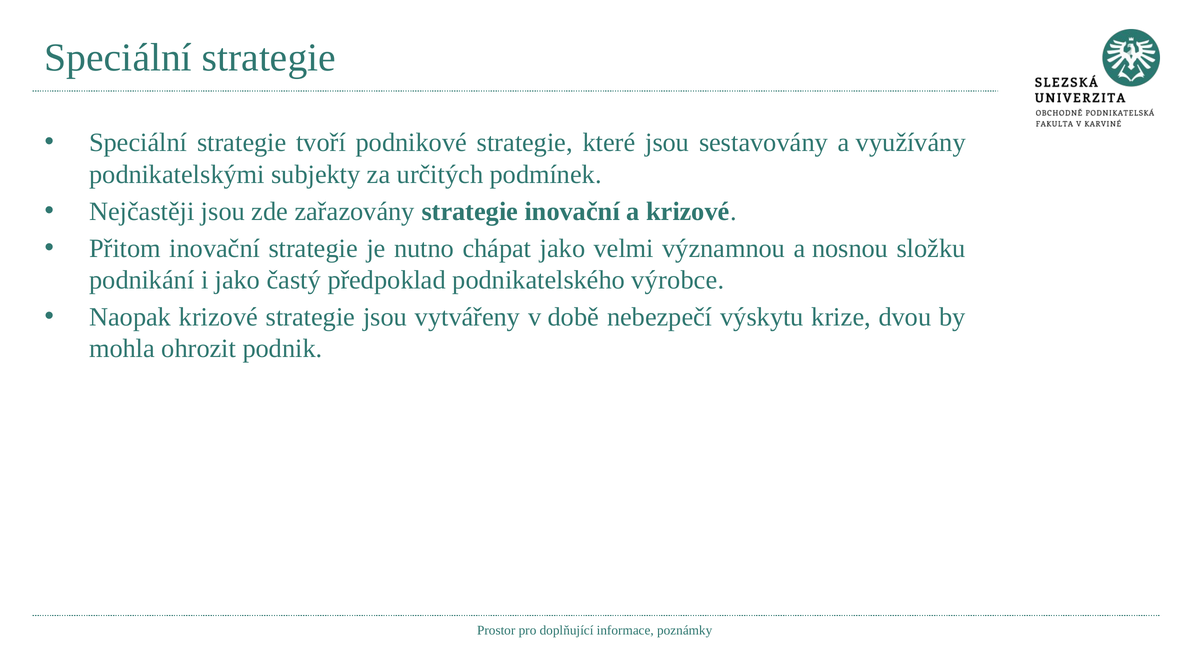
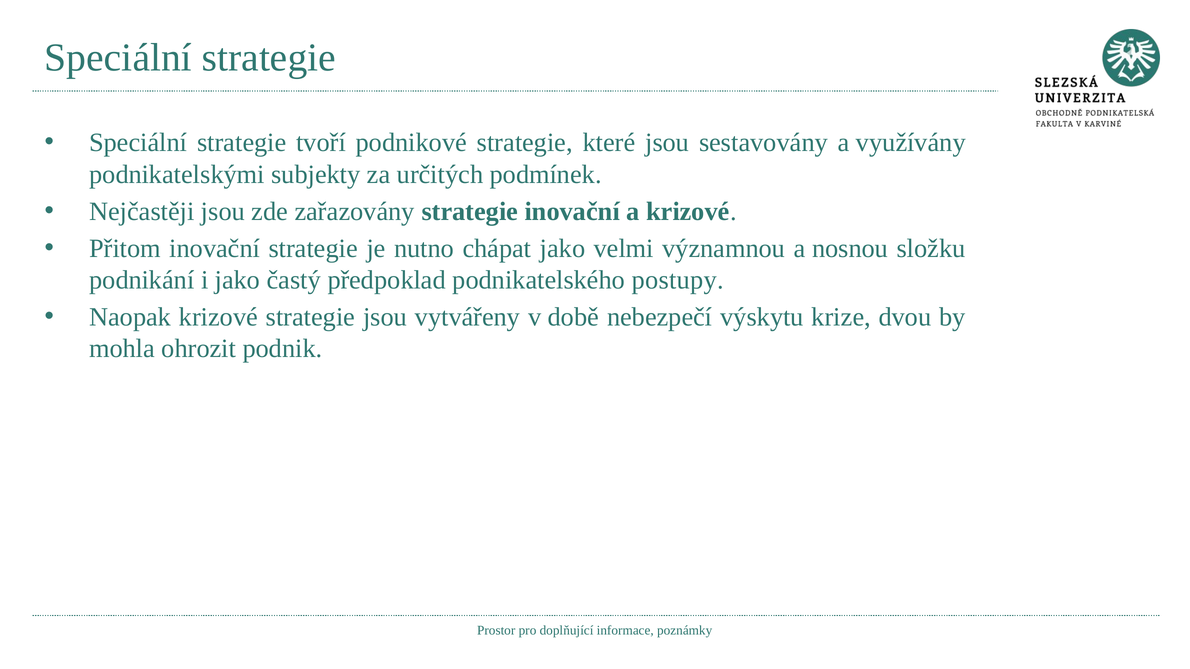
výrobce: výrobce -> postupy (678, 280)
